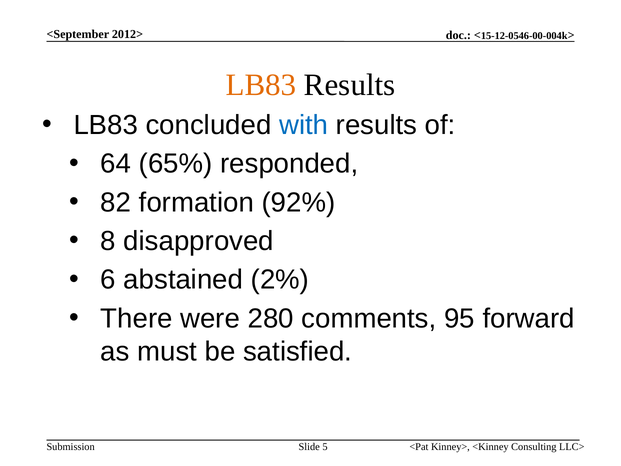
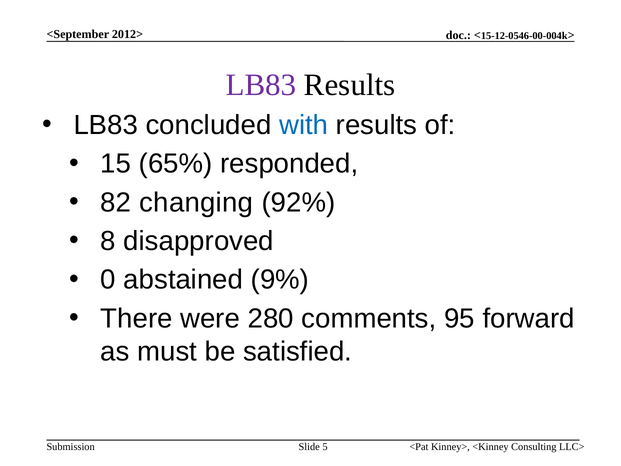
LB83 colour: orange -> purple (261, 85)
64: 64 -> 15 (116, 164)
formation: formation -> changing (196, 202)
6: 6 -> 0 (108, 280)
2%: 2% -> 9% (280, 280)
